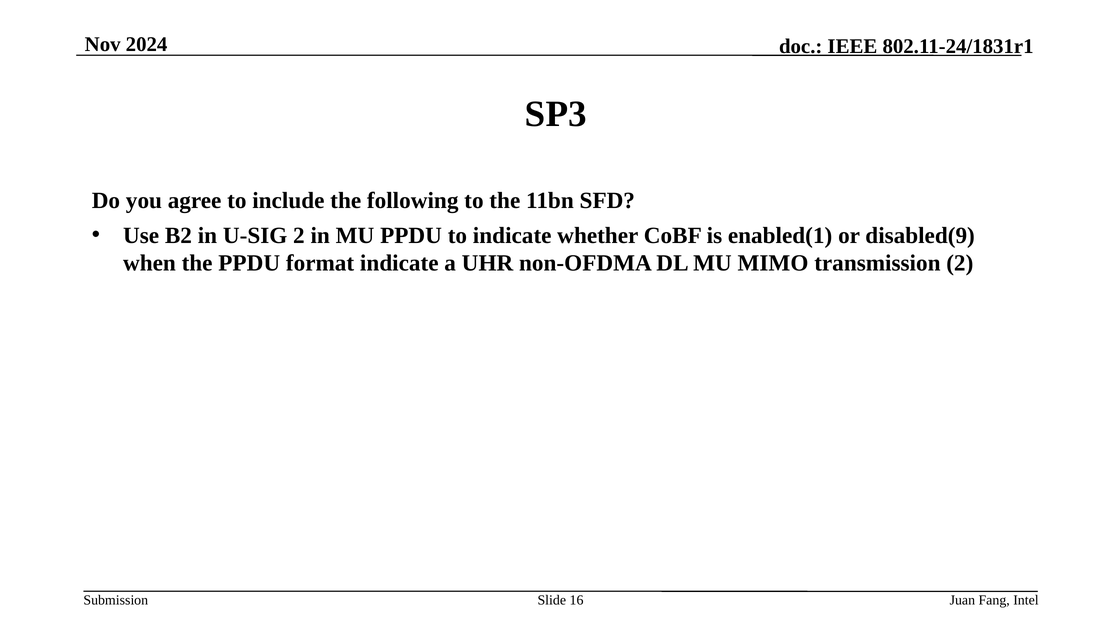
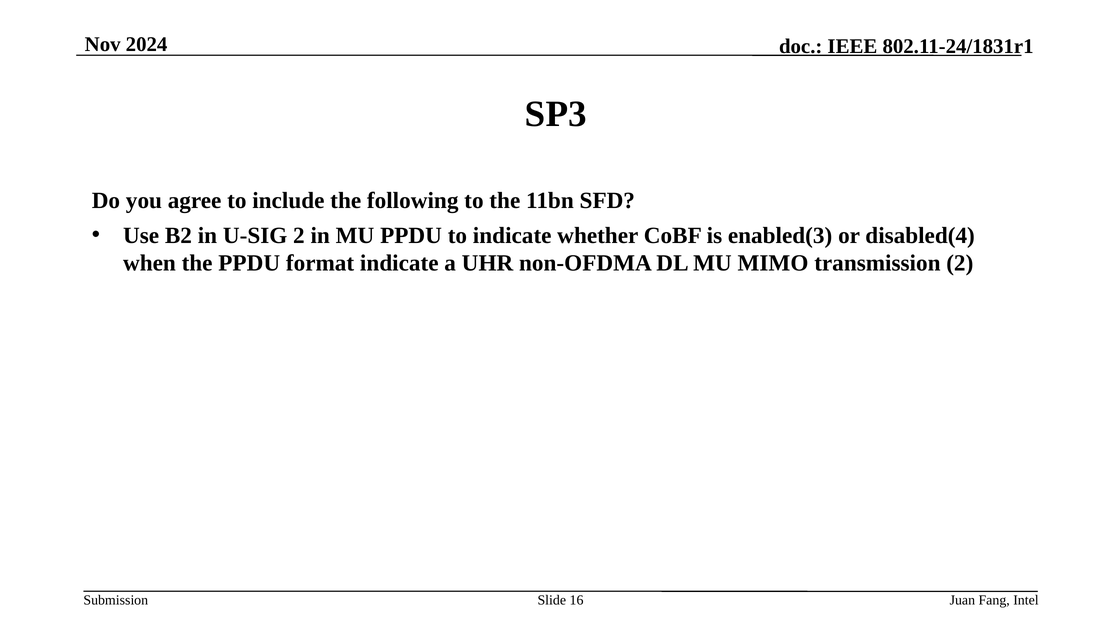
enabled(1: enabled(1 -> enabled(3 (780, 235)
disabled(9: disabled(9 -> disabled(4 (920, 235)
